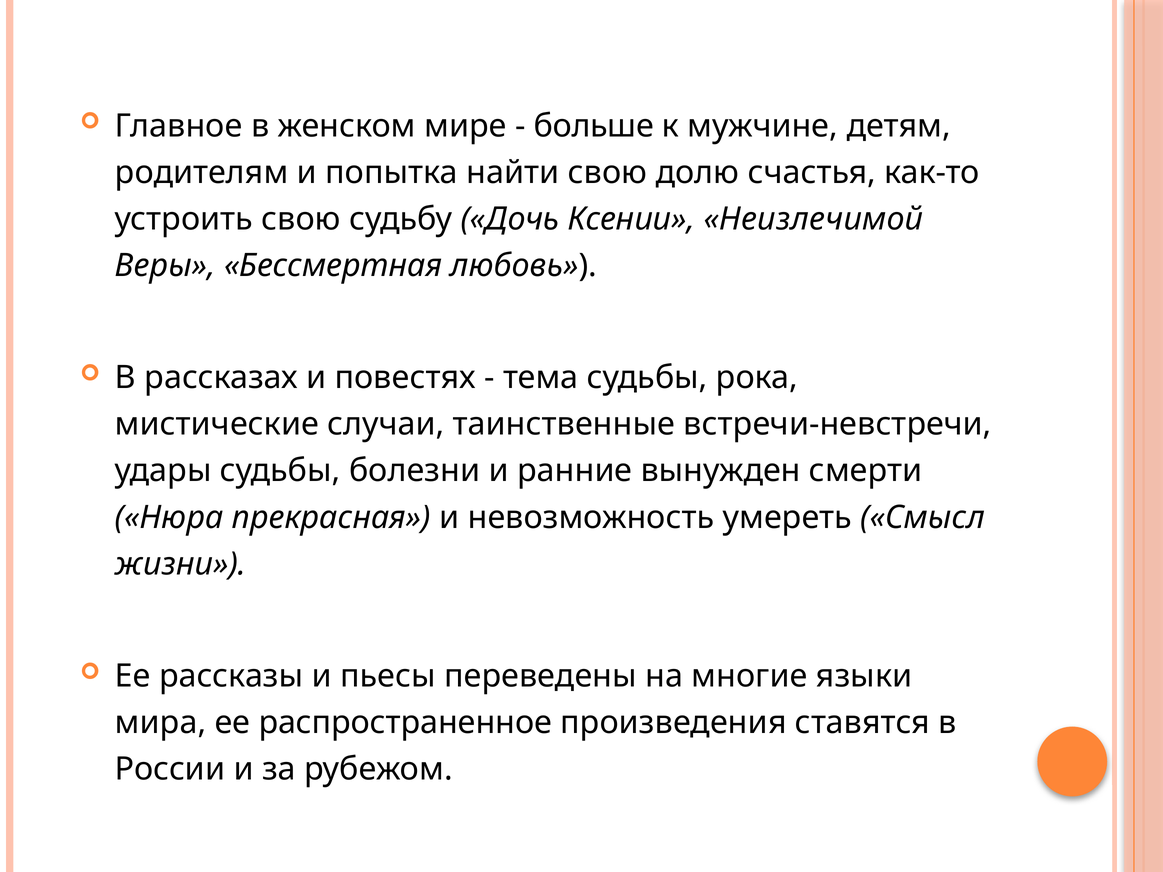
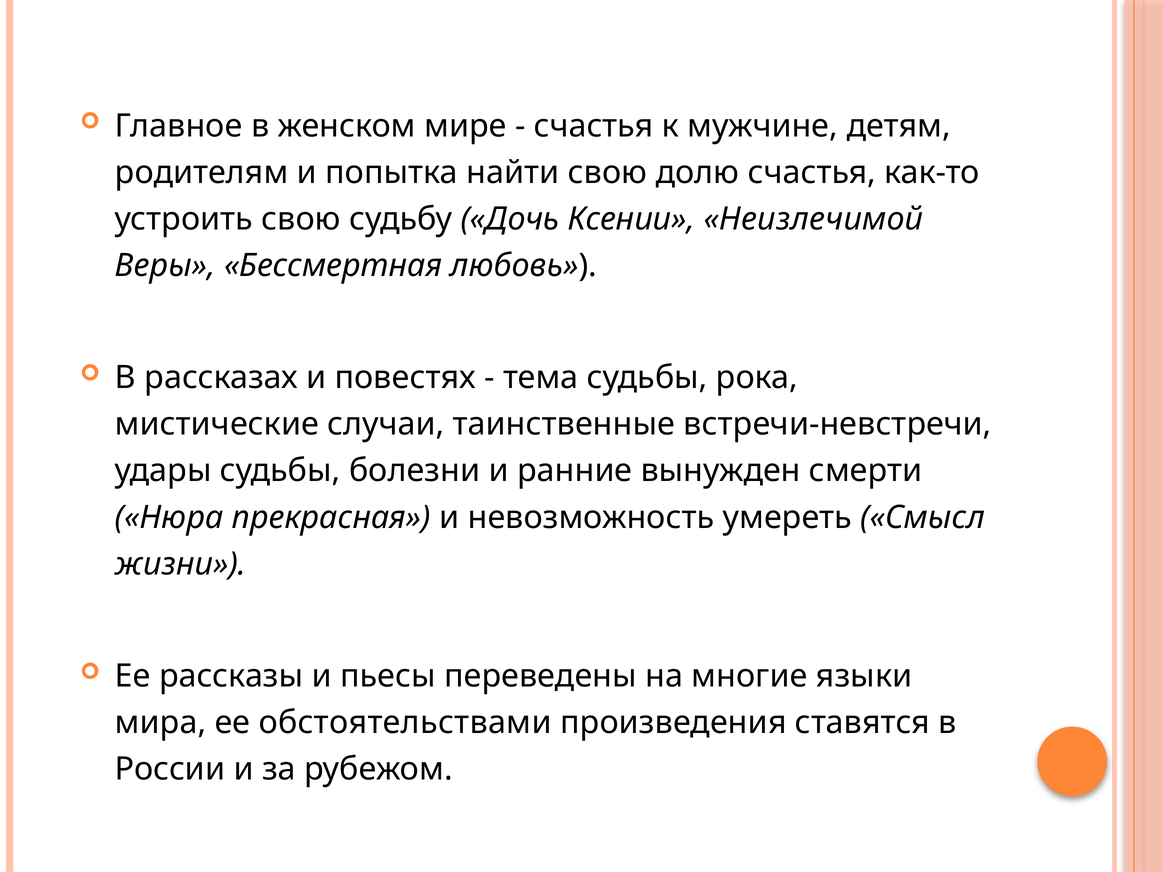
больше: больше -> счастья (594, 126)
распространенное: распространенное -> обстоятельствами (405, 723)
